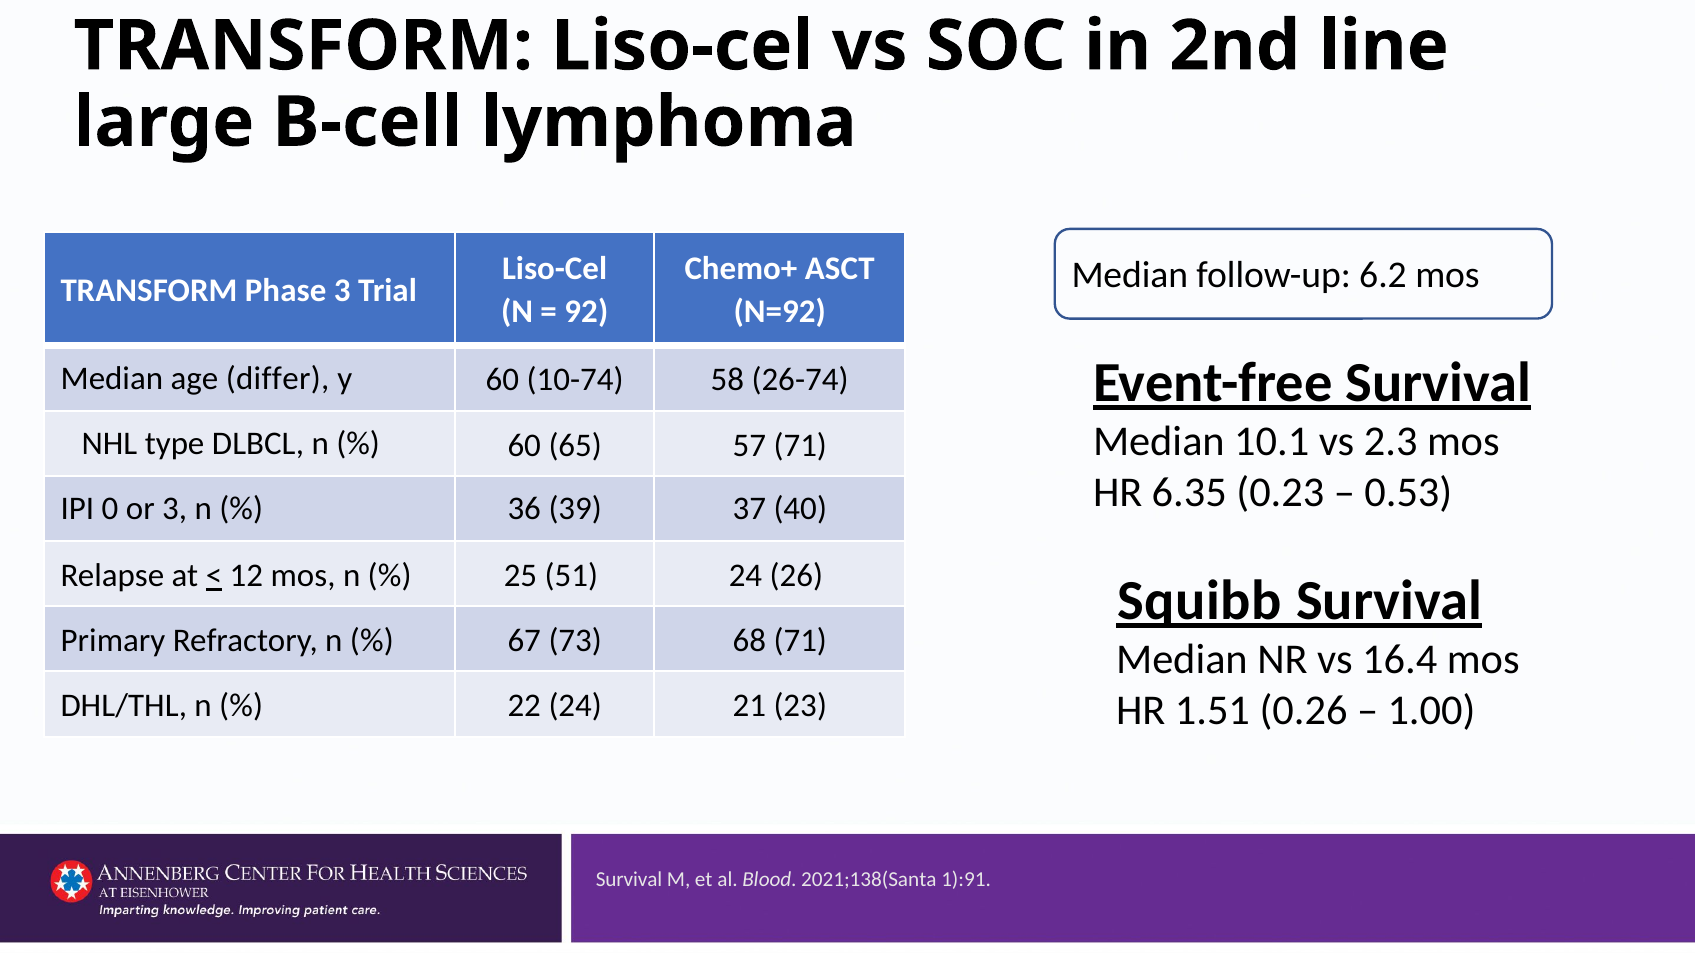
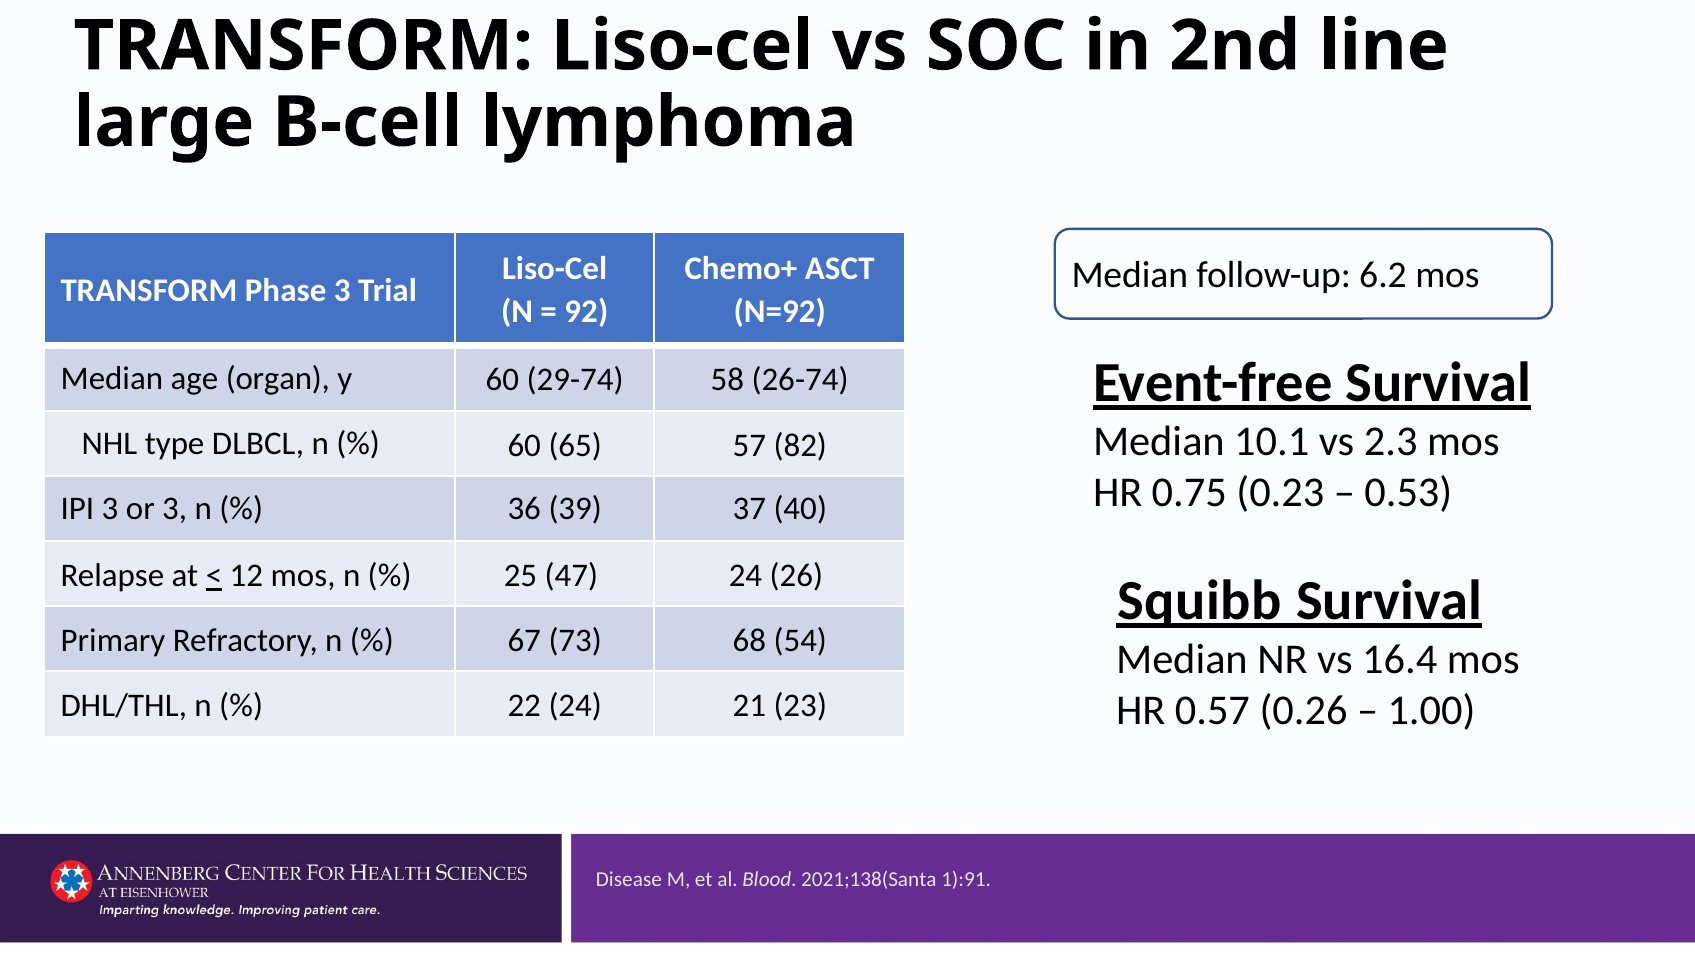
differ: differ -> organ (278, 378)
10-74: 10-74 -> 29-74 (575, 380)
57 71: 71 -> 82 (800, 445)
6.35: 6.35 -> 0.75 (1189, 492)
IPI 0: 0 -> 3 (110, 509)
51: 51 -> 47 (571, 575)
68 71: 71 -> 54 (800, 640)
1.51: 1.51 -> 0.57 (1212, 710)
Survival: Survival -> Disease (629, 879)
